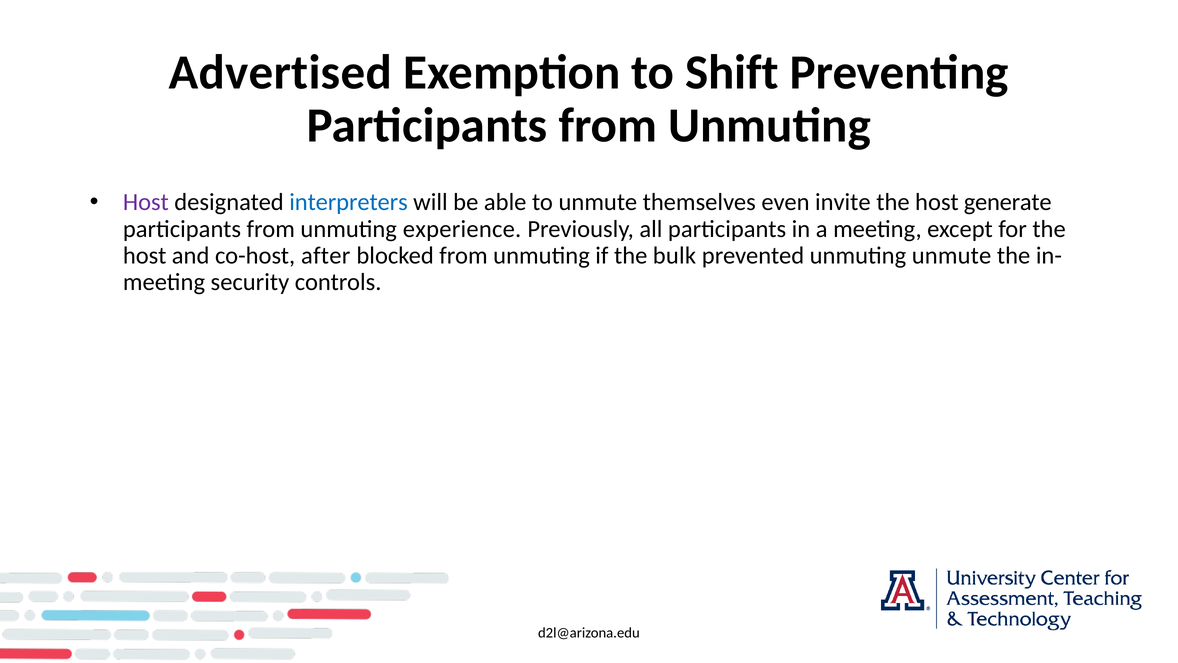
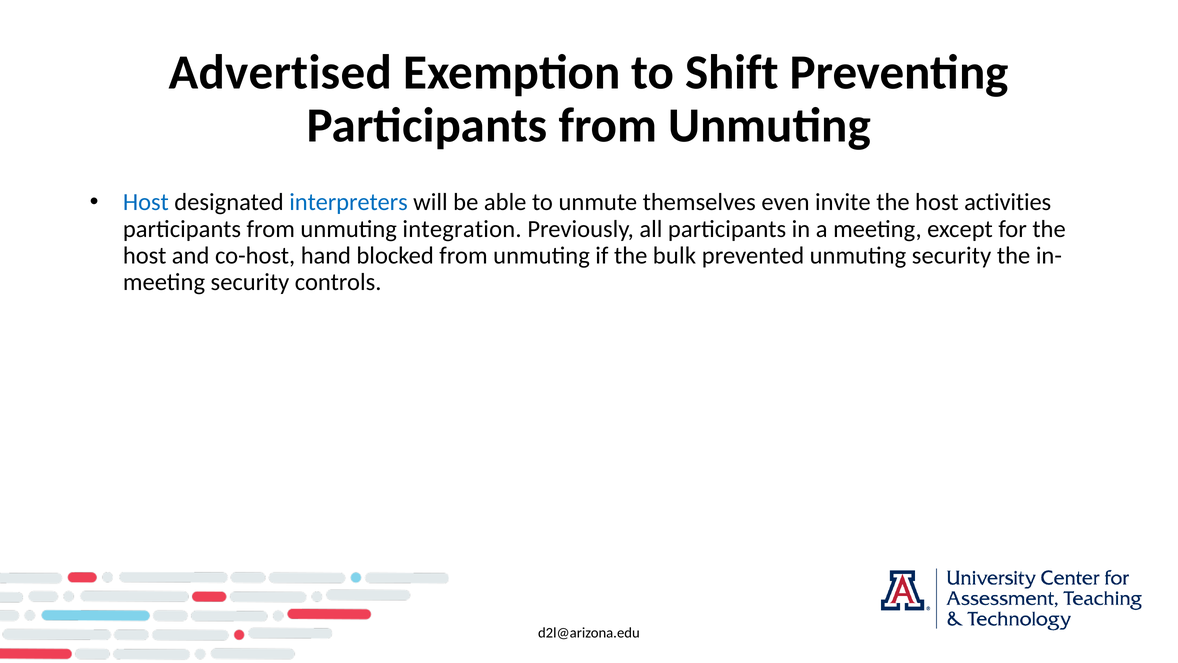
Host colour: purple -> blue (146, 202)
generate: generate -> activities (1008, 202)
experience: experience -> integration (462, 229)
after: after -> hand (326, 255)
unmuting unmute: unmute -> security (952, 255)
